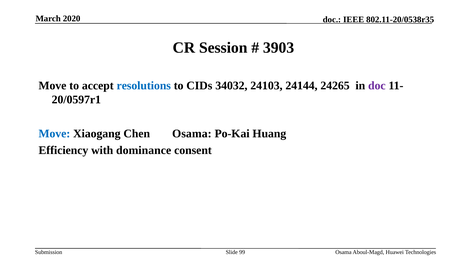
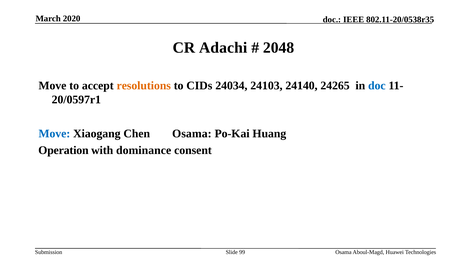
Session: Session -> Adachi (223, 48)
3903: 3903 -> 2048 (279, 48)
resolutions colour: blue -> orange (144, 85)
34032: 34032 -> 24034 (231, 85)
24144: 24144 -> 24140 (301, 85)
doc colour: purple -> blue (377, 85)
Efficiency: Efficiency -> Operation (63, 150)
